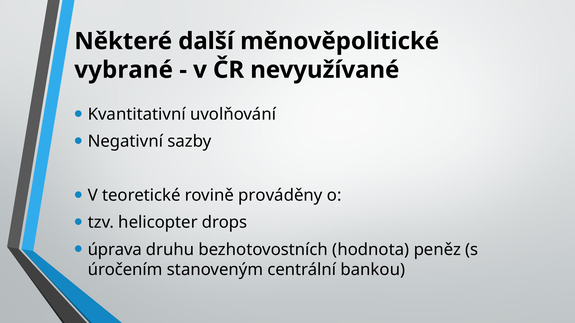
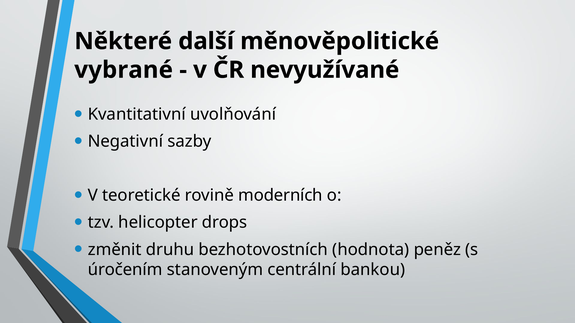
prováděny: prováděny -> moderních (280, 196)
úprava: úprava -> změnit (115, 250)
